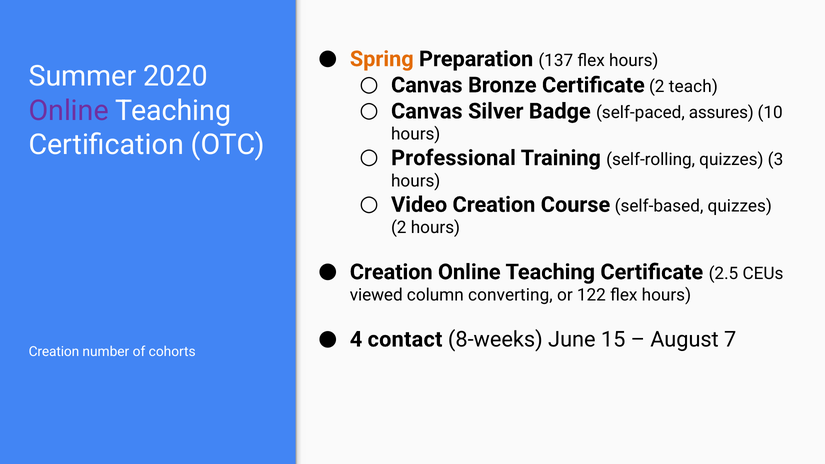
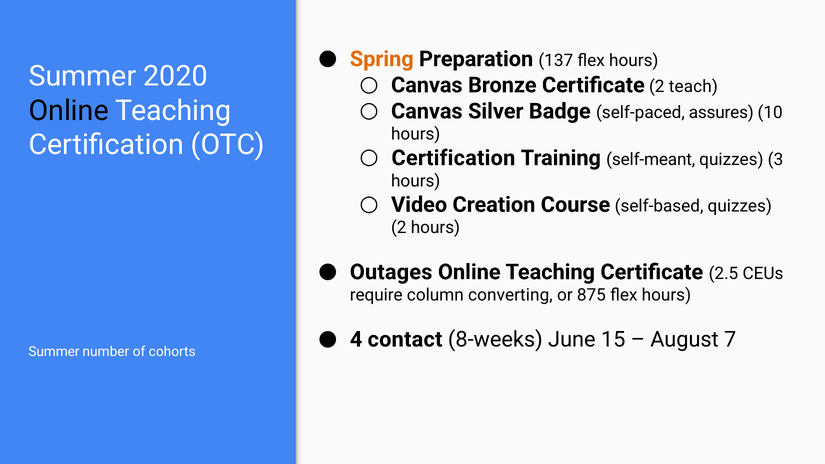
Online colour: purple -> black (69, 111)
Professional: Professional -> Certification (453, 158)
self-rolling: self-rolling -> self-meant (651, 159)
Creation: Creation -> Outages (391, 272)
viewed: viewed -> require (376, 295)
122: 122 -> 875 (591, 295)
Creation: Creation -> Summer (54, 352)
